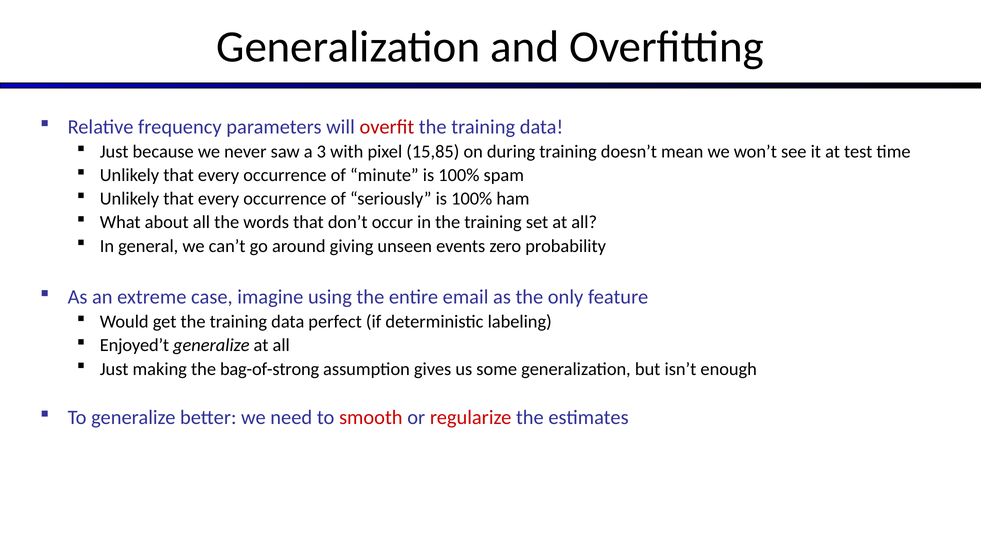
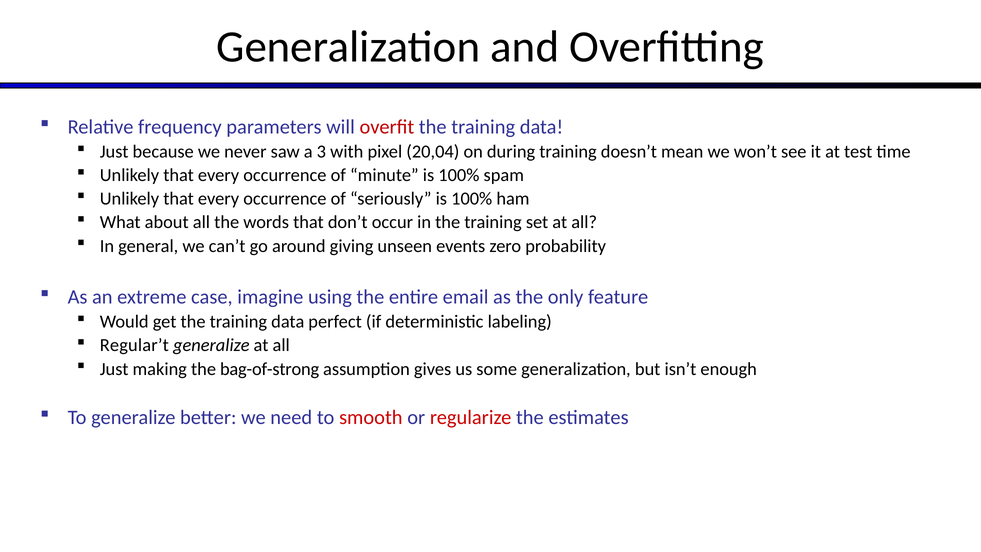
15,85: 15,85 -> 20,04 (433, 152)
Enjoyed’t: Enjoyed’t -> Regular’t (134, 345)
